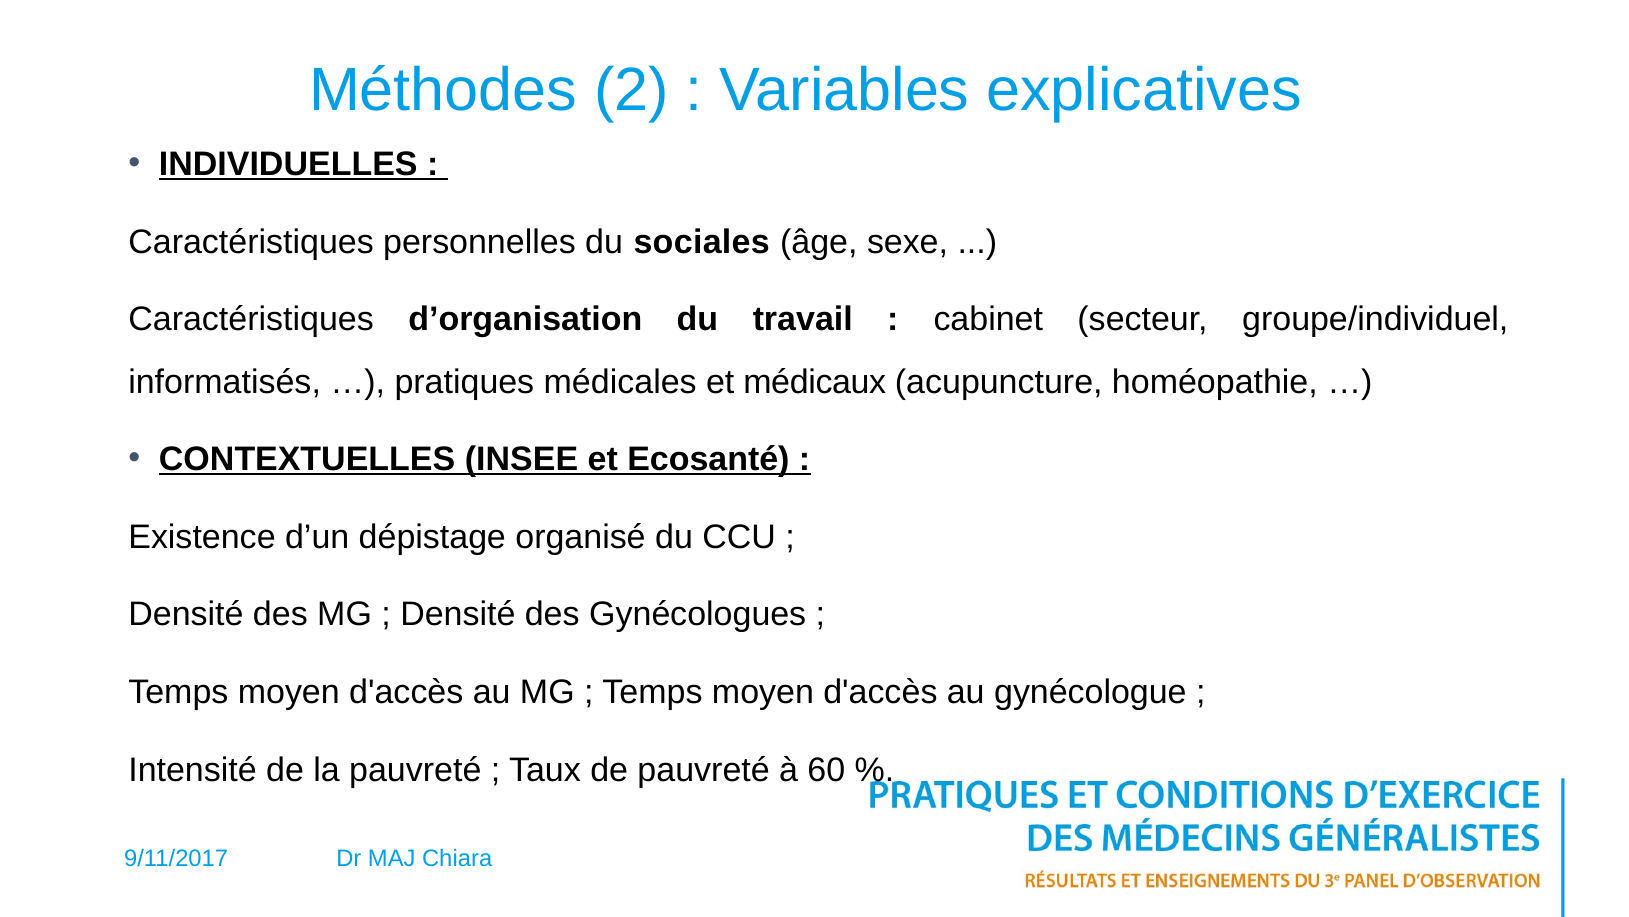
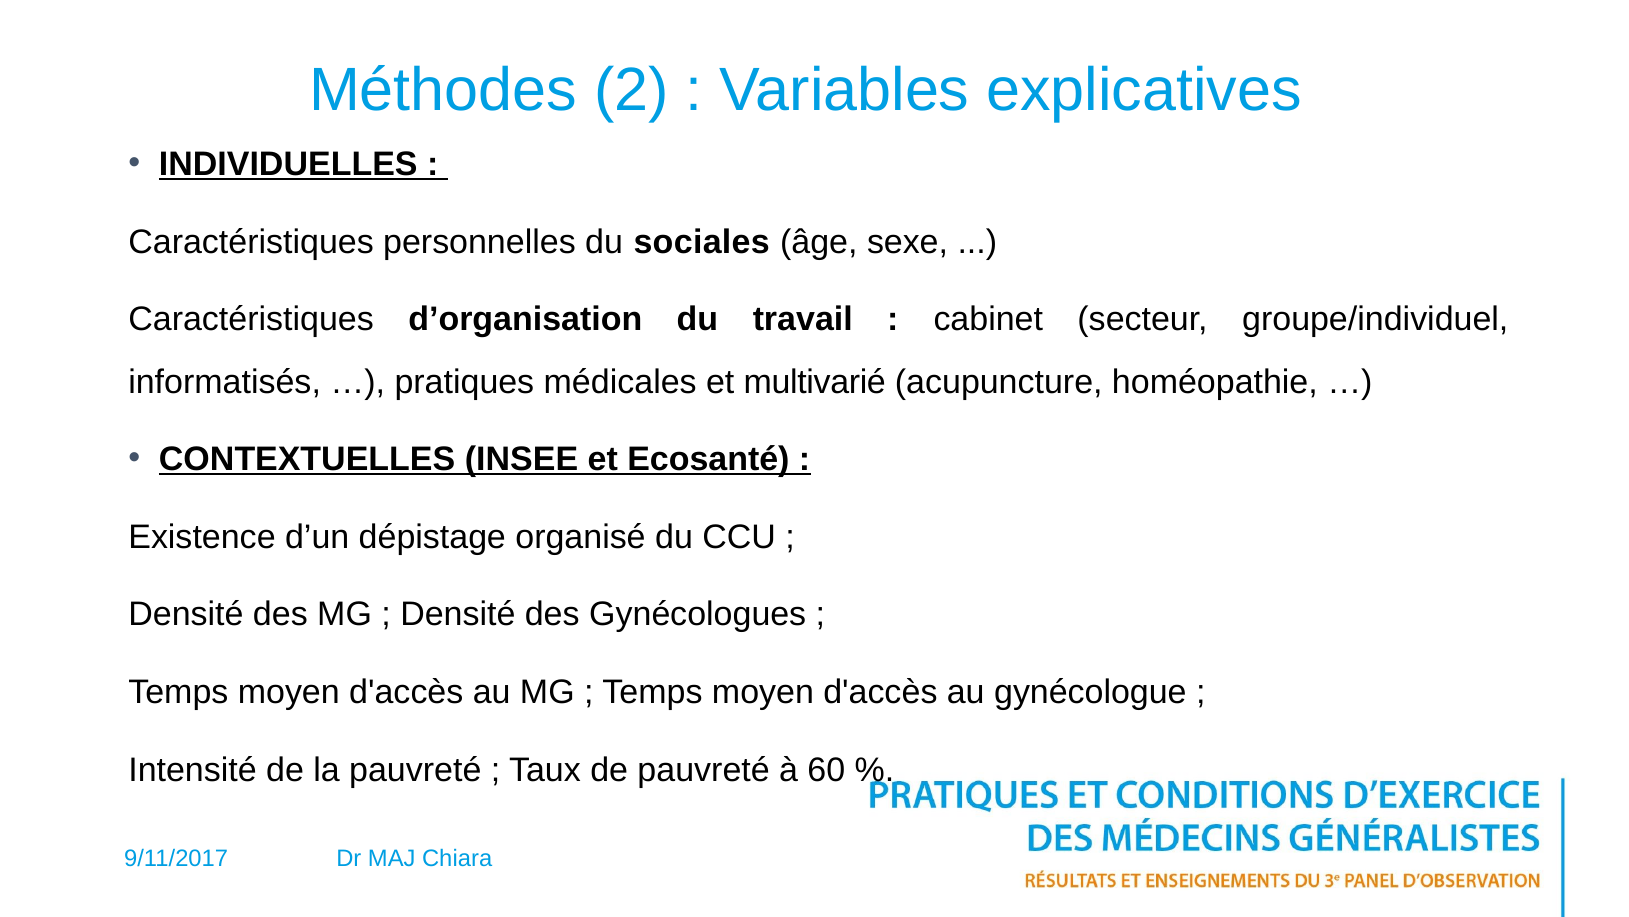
médicaux: médicaux -> multivarié (815, 382)
